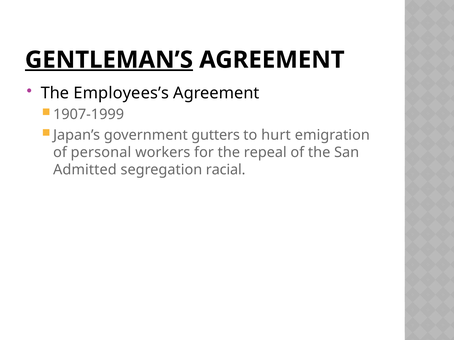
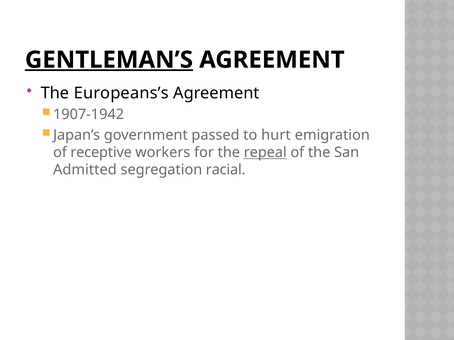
Employees’s: Employees’s -> Europeans’s (121, 93)
1907-1999: 1907-1999 -> 1907-1942 (89, 115)
gutters: gutters -> passed (216, 135)
personal: personal -> receptive (101, 153)
repeal underline: none -> present (265, 153)
